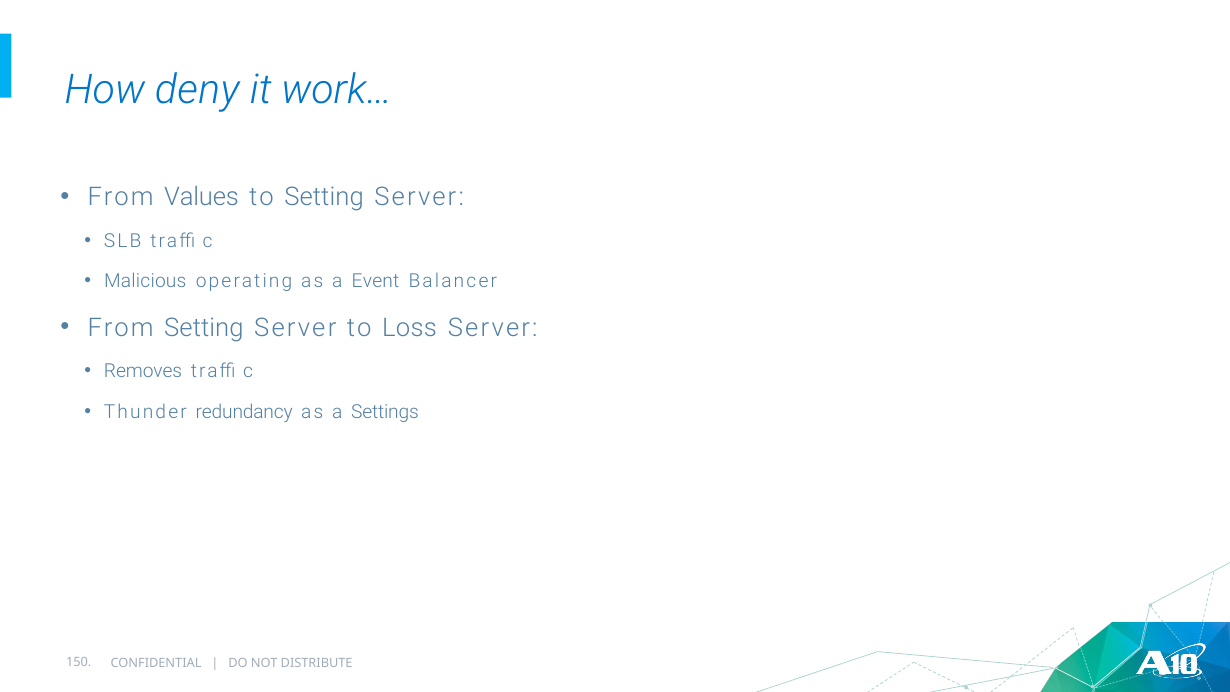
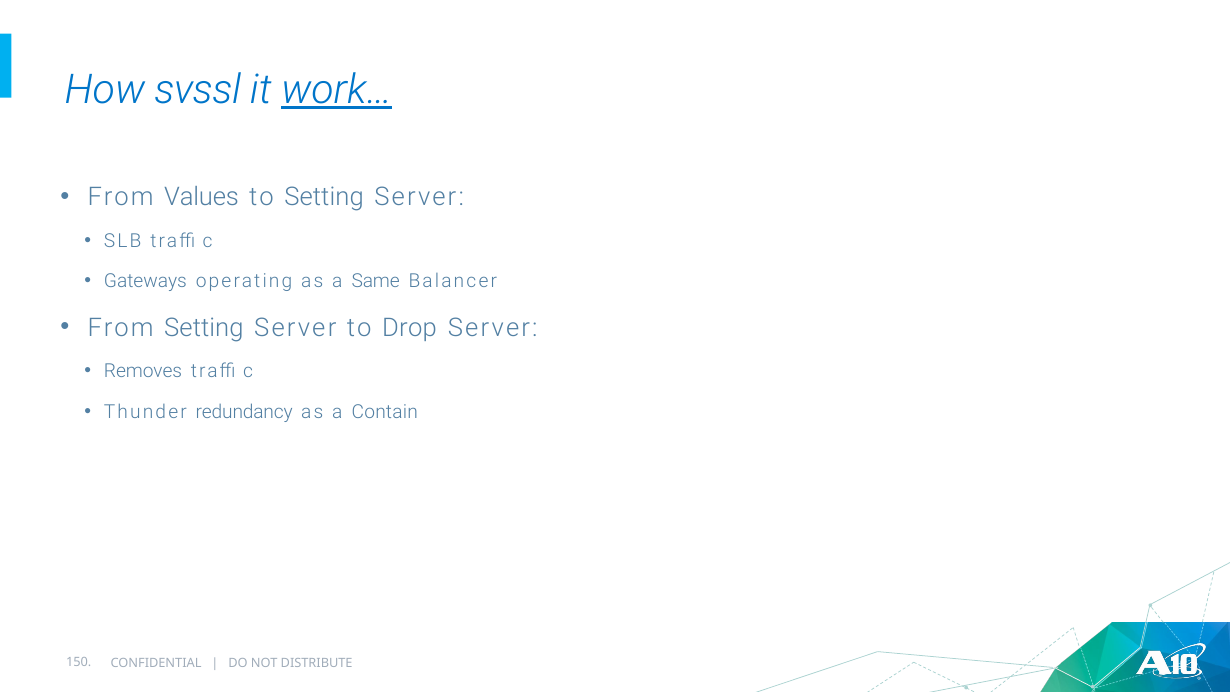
deny: deny -> svssl (198, 90)
work… underline: none -> present (337, 90)
Malicious: Malicious -> Gateways (145, 281)
Event: Event -> Same (376, 281)
Loss: Loss -> Drop (410, 328)
Settings: Settings -> Contain (385, 412)
